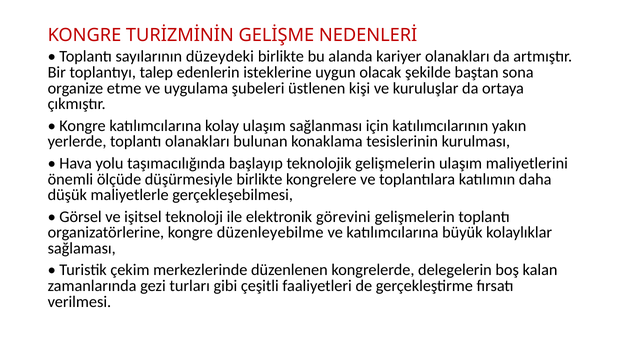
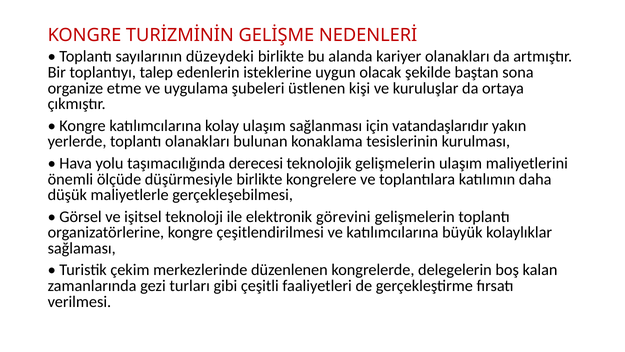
katılımcılarının: katılımcılarının -> vatandaşlarıdır (440, 126)
başlayıp: başlayıp -> derecesi (256, 163)
düzenleyebilme: düzenleyebilme -> çeşitlendirilmesi (270, 232)
